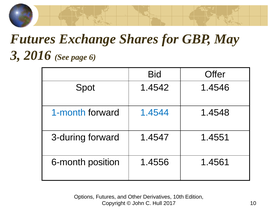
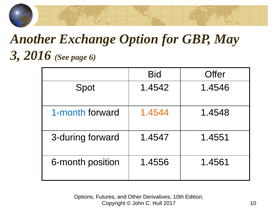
Futures: Futures -> Another (33, 39)
Shares: Shares -> Option (139, 39)
1.4544 colour: blue -> orange (155, 113)
